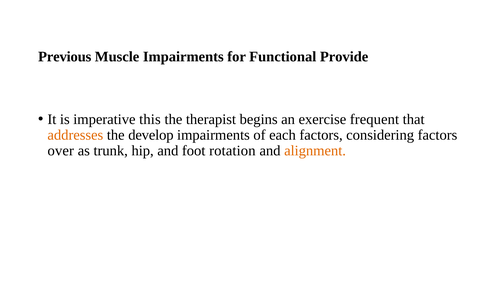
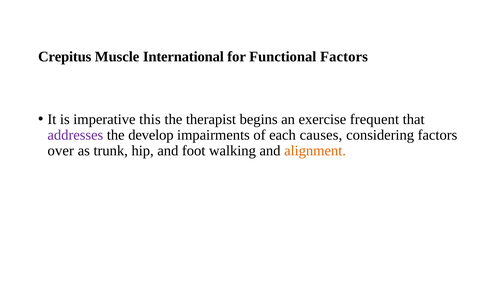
Previous: Previous -> Crepitus (65, 57)
Muscle Impairments: Impairments -> International (183, 57)
Functional Provide: Provide -> Factors (344, 57)
addresses colour: orange -> purple (75, 135)
each factors: factors -> causes (321, 135)
rotation: rotation -> walking (232, 151)
